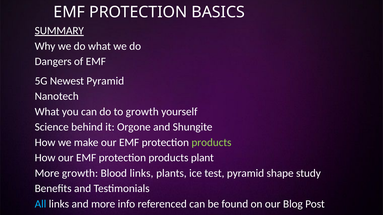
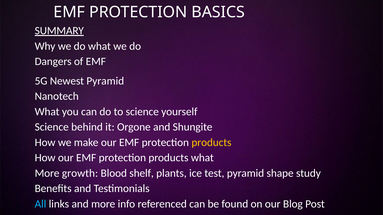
to growth: growth -> science (142, 112)
products colour: light green -> yellow (211, 143)
products plant: plant -> what (202, 158)
Blood links: links -> shelf (142, 173)
